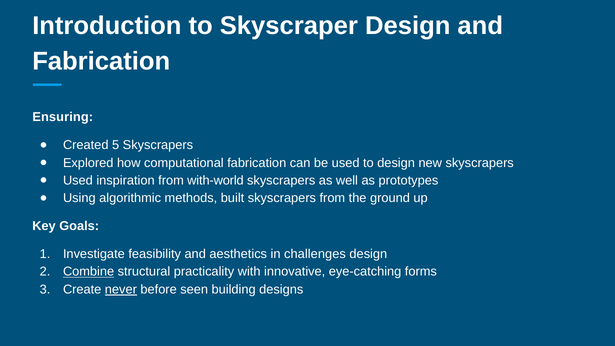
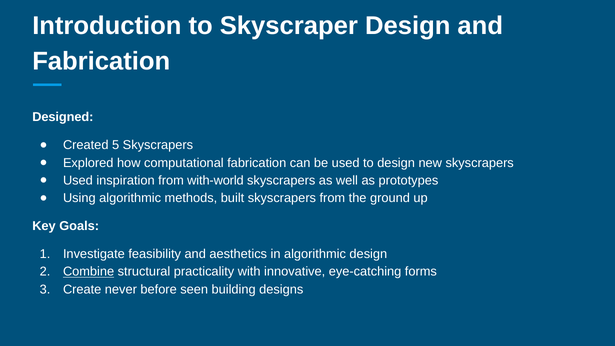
Ensuring: Ensuring -> Designed (63, 117)
in challenges: challenges -> algorithmic (315, 254)
never underline: present -> none (121, 289)
